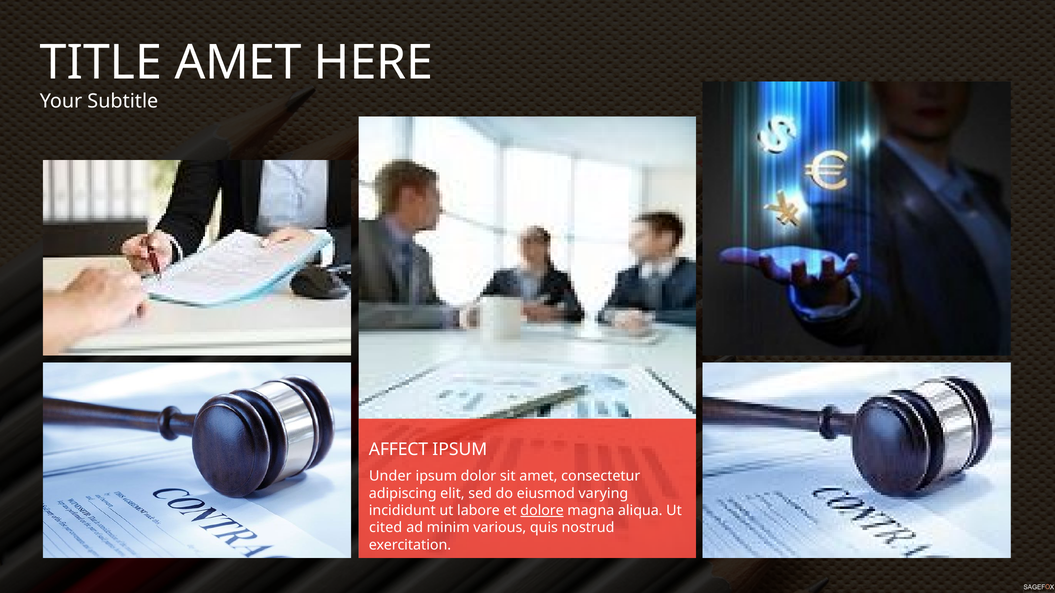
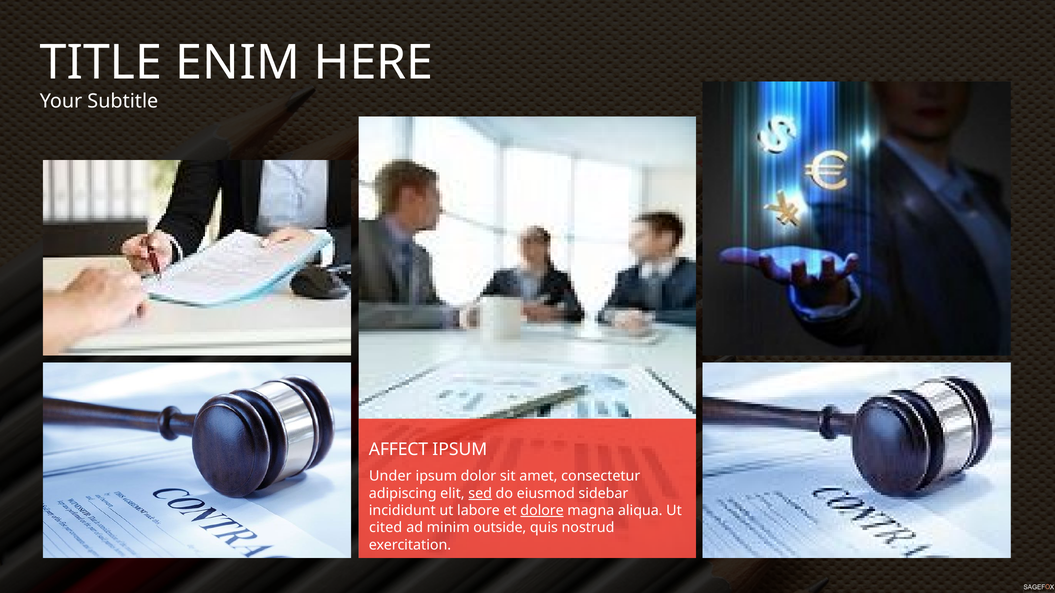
TITLE AMET: AMET -> ENIM (238, 63)
sed underline: none -> present (480, 494)
varying: varying -> sidebar (603, 494)
various: various -> outside (500, 528)
